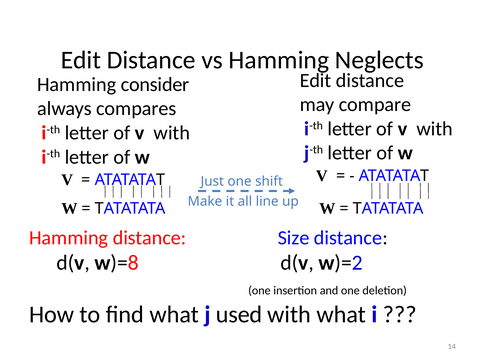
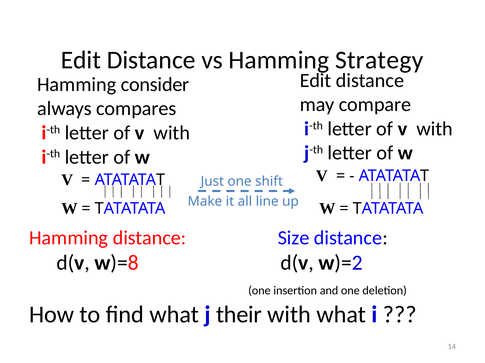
Neglects: Neglects -> Strategy (379, 60)
used: used -> their (239, 315)
